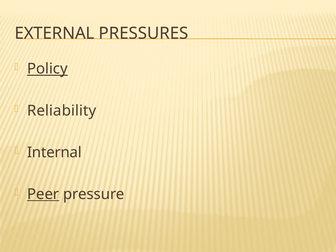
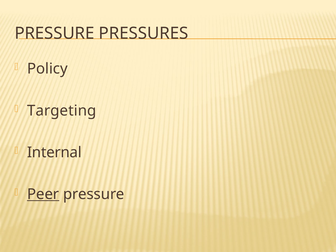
EXTERNAL: EXTERNAL -> PRESSURE (54, 33)
Policy underline: present -> none (47, 69)
Reliability: Reliability -> Targeting (62, 111)
